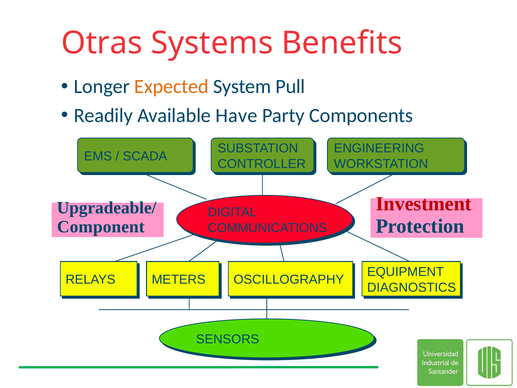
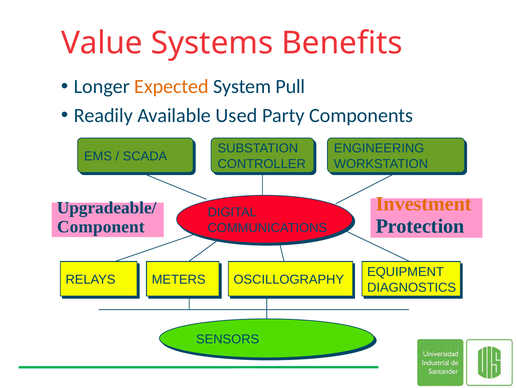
Otras: Otras -> Value (102, 43)
Have: Have -> Used (236, 115)
Investment colour: red -> orange (424, 204)
